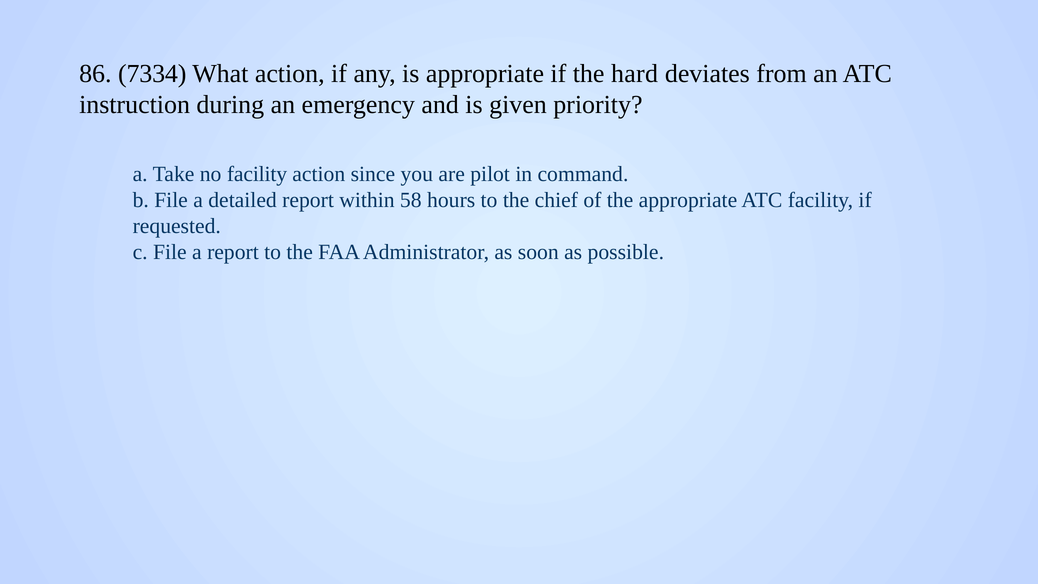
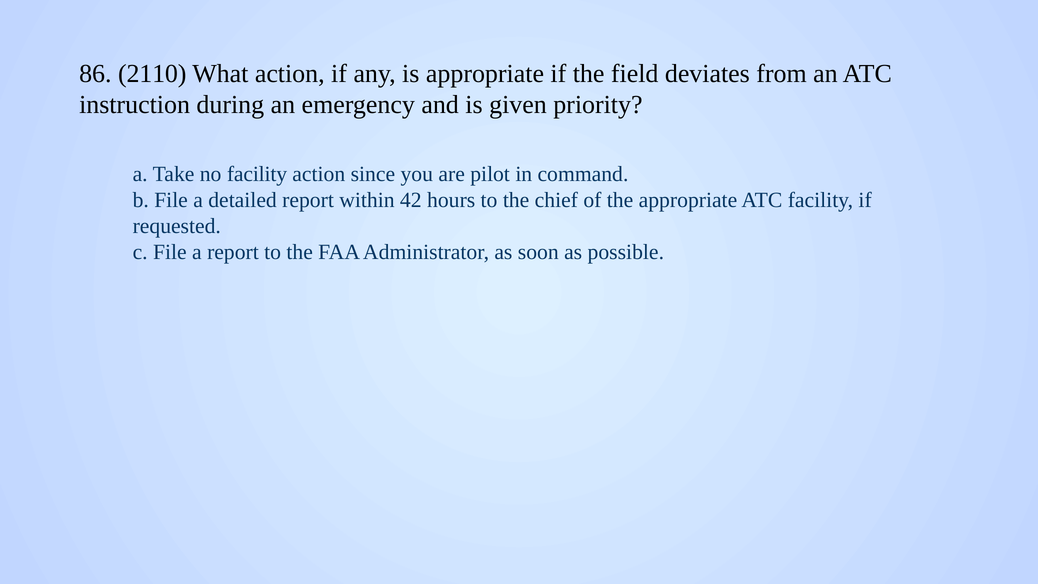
7334: 7334 -> 2110 (152, 74)
hard: hard -> field (635, 74)
58: 58 -> 42 (411, 200)
